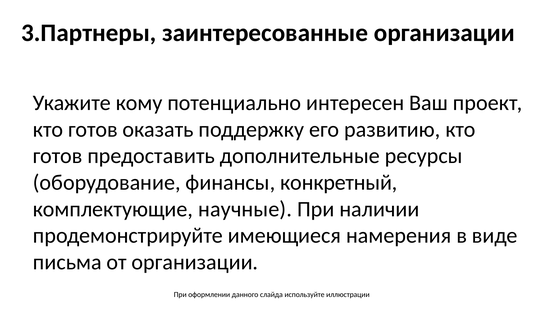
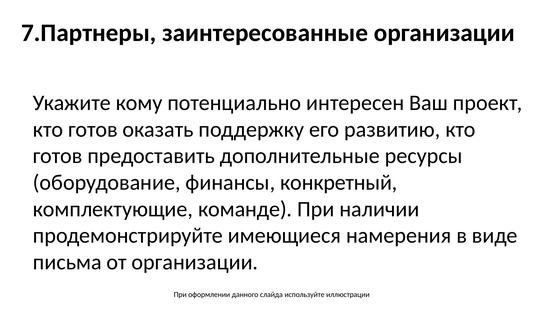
3.Партнеры: 3.Партнеры -> 7.Партнеры (89, 33)
научные: научные -> команде (245, 209)
